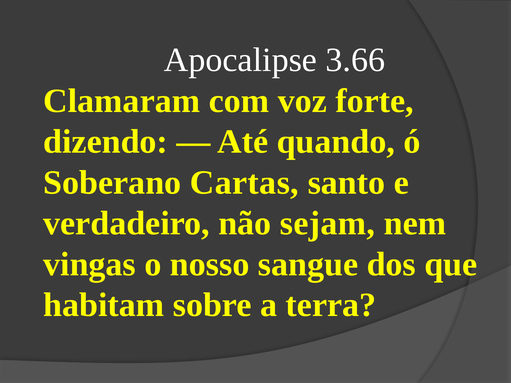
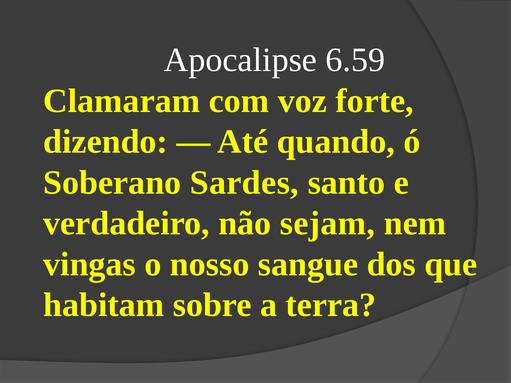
3.66: 3.66 -> 6.59 (355, 60)
Cartas: Cartas -> Sardes (244, 183)
